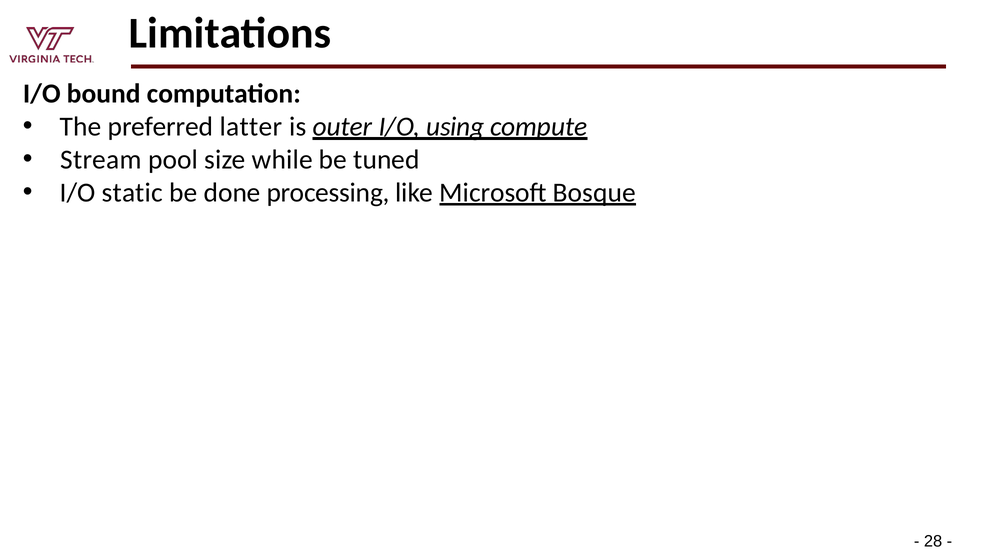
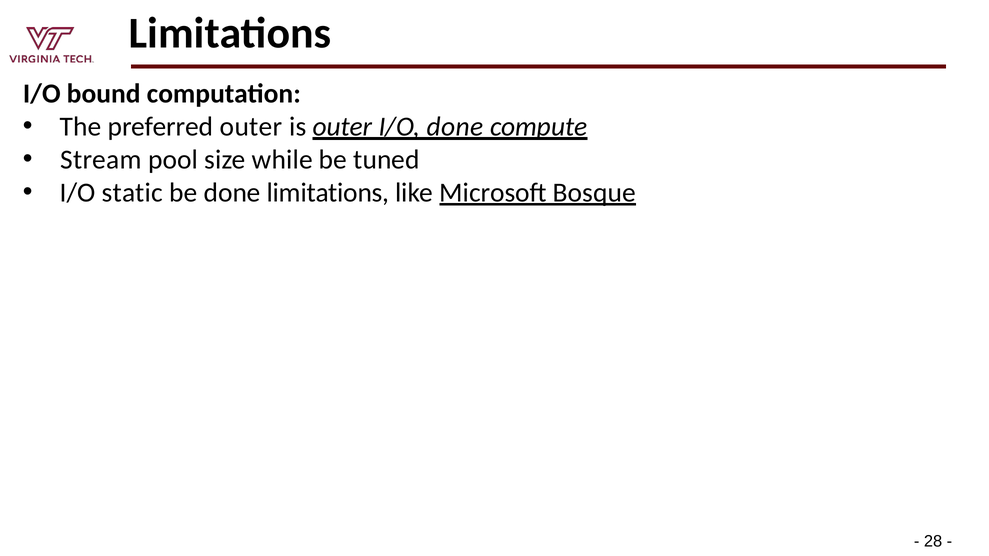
preferred latter: latter -> outer (251, 127)
I/O using: using -> done (455, 127)
done processing: processing -> limitations (328, 193)
